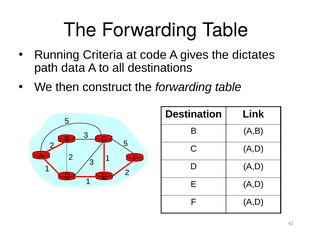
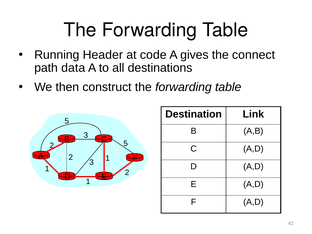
Criteria: Criteria -> Header (103, 55)
dictates: dictates -> connect (254, 55)
